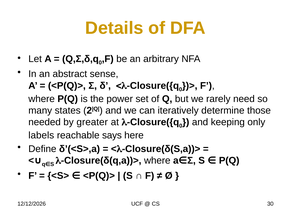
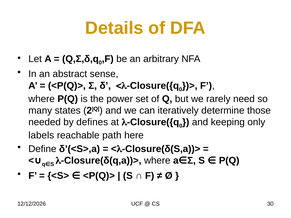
greater: greater -> defines (92, 122)
says: says -> path (112, 135)
